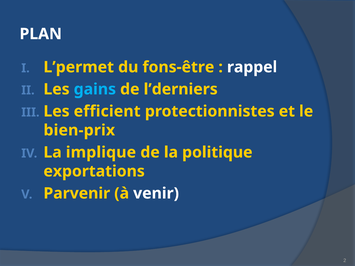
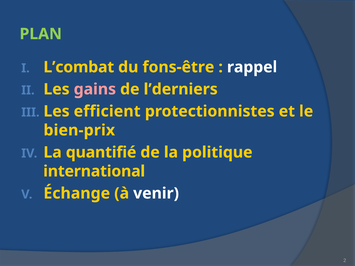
PLAN colour: white -> light green (41, 34)
L’permet: L’permet -> L’combat (79, 67)
gains colour: light blue -> pink (95, 89)
implique: implique -> quantifié (101, 152)
exportations: exportations -> international (94, 171)
Parvenir: Parvenir -> Échange (77, 194)
